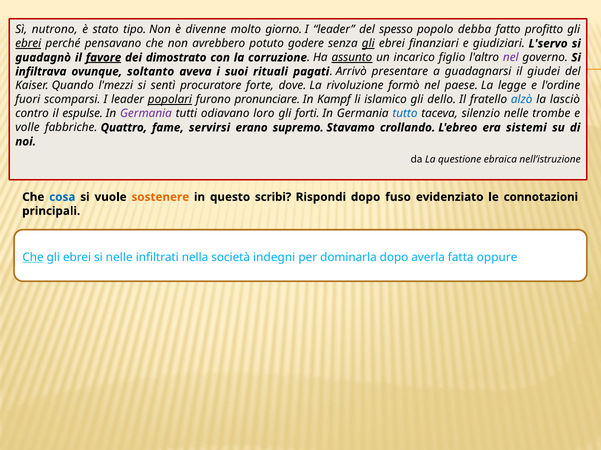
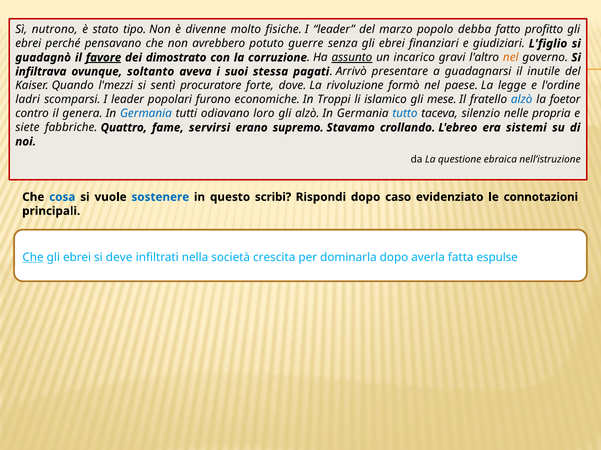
giorno: giorno -> fisiche (284, 30)
spesso: spesso -> marzo (396, 30)
ebrei underline: present -> none (28, 44)
godere: godere -> guerre (306, 44)
gli underline: present -> none (368, 44)
L'servo: L'servo -> L'figlio (548, 44)
figlio: figlio -> gravi (452, 58)
nel colour: purple -> orange (511, 58)
rituali: rituali -> stessa (271, 72)
giudei: giudei -> inutile (544, 72)
fuori: fuori -> ladri (28, 100)
popolari underline: present -> none (170, 100)
pronunciare: pronunciare -> economiche (267, 100)
Kampf: Kampf -> Troppi (334, 100)
dello: dello -> mese (442, 100)
lasciò: lasciò -> foetor (565, 100)
espulse: espulse -> genera (83, 114)
Germania colour: purple -> blue (146, 114)
gli forti: forti -> alzò (307, 114)
trombe: trombe -> propria (551, 114)
volle: volle -> siete (27, 128)
sostenere colour: orange -> blue (160, 197)
fuso: fuso -> caso (398, 197)
si nelle: nelle -> deve (119, 258)
indegni: indegni -> crescita (274, 258)
oppure: oppure -> espulse (497, 258)
